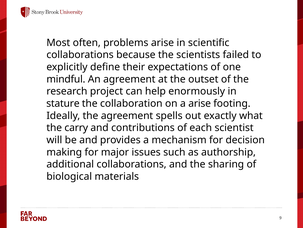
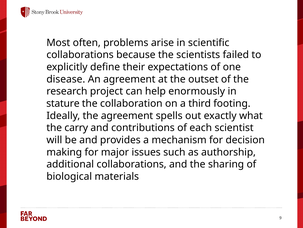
mindful: mindful -> disease (66, 79)
a arise: arise -> third (200, 103)
